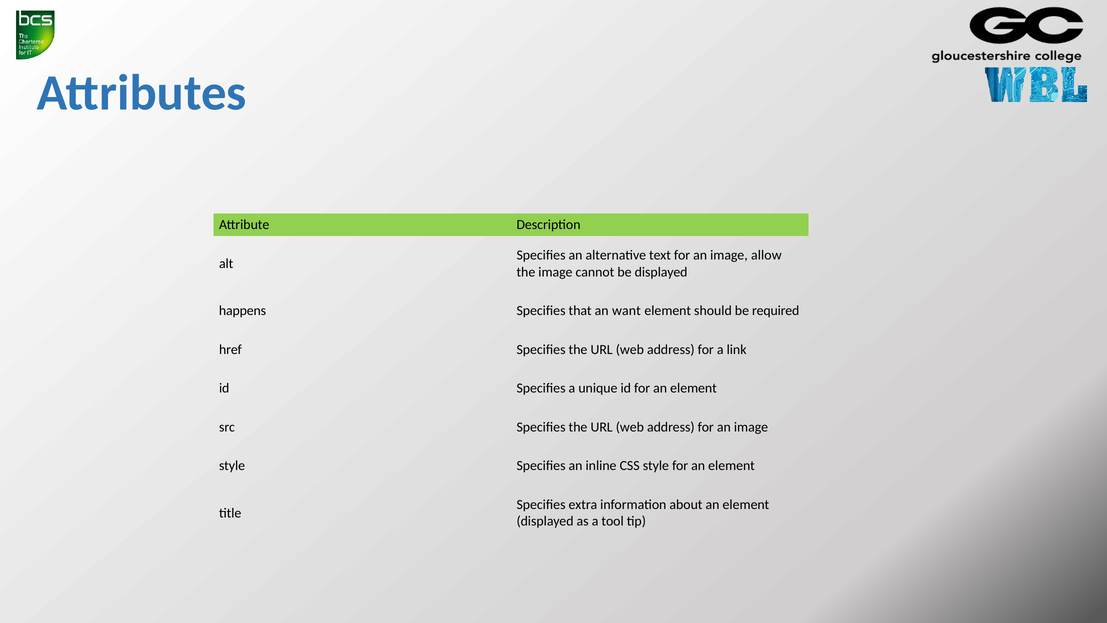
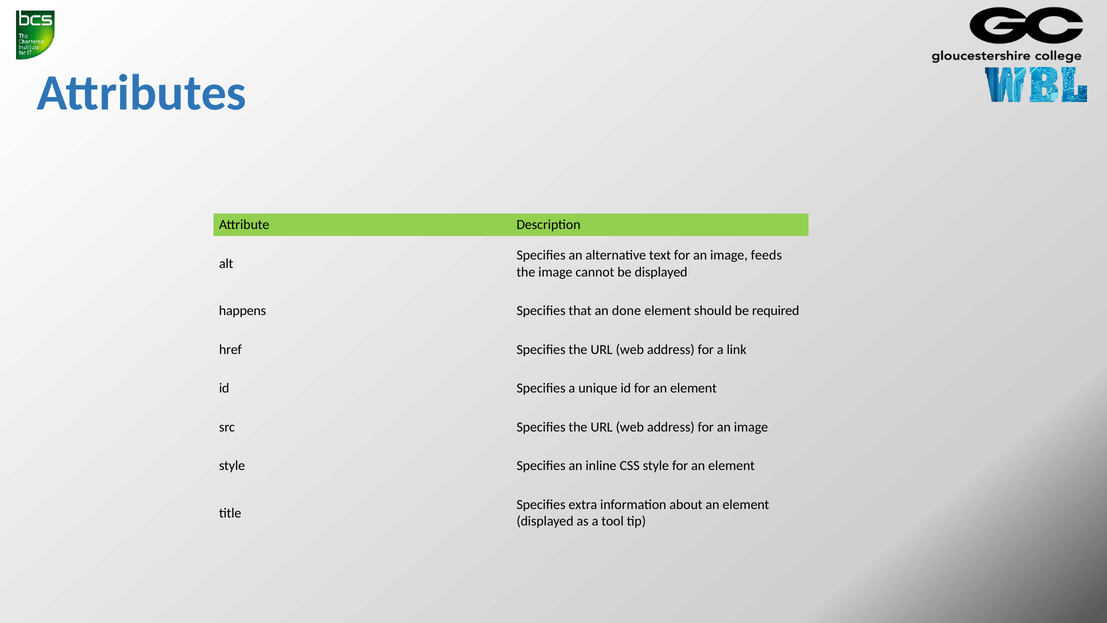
allow: allow -> feeds (766, 255)
want: want -> done (626, 311)
